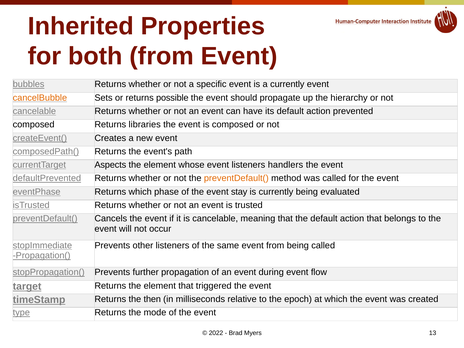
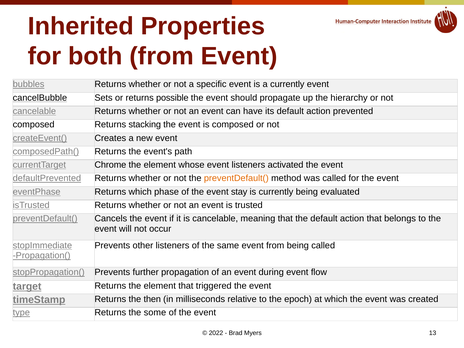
cancelBubble colour: orange -> black (40, 98)
libraries: libraries -> stacking (145, 125)
Aspects: Aspects -> Chrome (110, 165)
handlers: handlers -> activated (286, 165)
mode: mode -> some (155, 313)
